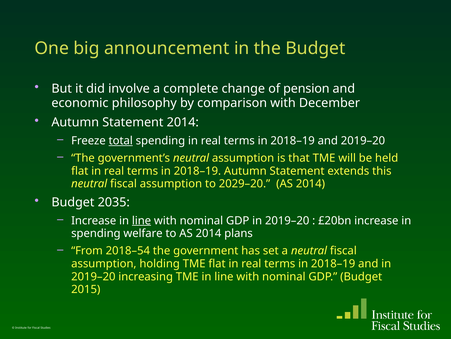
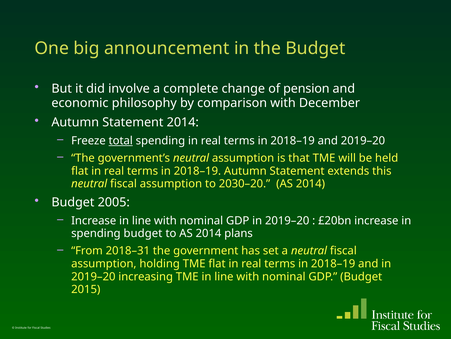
2029–20: 2029–20 -> 2030–20 (244, 183)
2035: 2035 -> 2005 (114, 202)
line underline: present -> none (142, 220)
spending welfare: welfare -> budget (143, 233)
2018–54: 2018–54 -> 2018–31 (128, 250)
